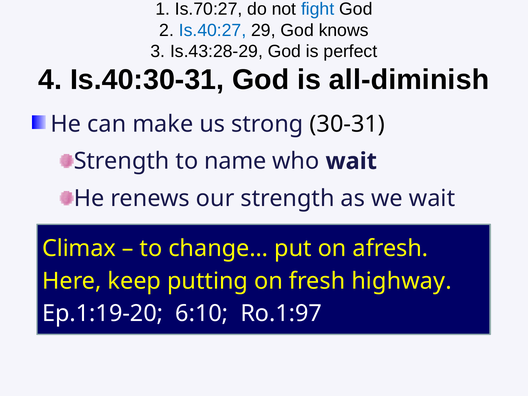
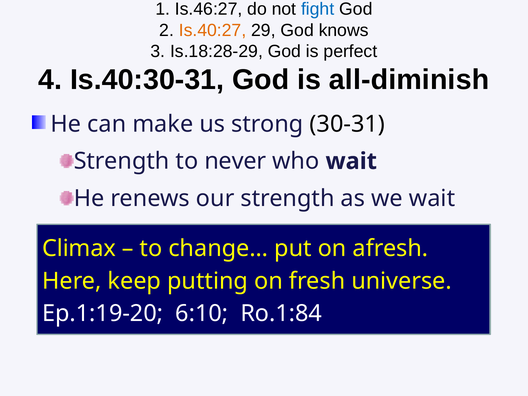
Is.70:27: Is.70:27 -> Is.46:27 (209, 9)
Is.40:27 colour: blue -> orange (213, 30)
Is.43:28-29: Is.43:28-29 -> Is.18:28-29 (217, 51)
name: name -> never (235, 161)
highway: highway -> universe (402, 281)
Ro.1:97: Ro.1:97 -> Ro.1:84 (281, 314)
